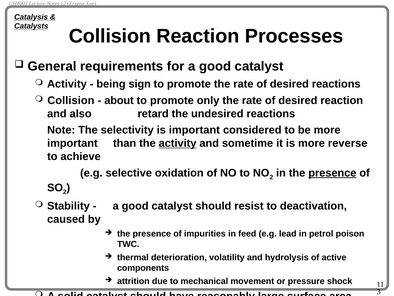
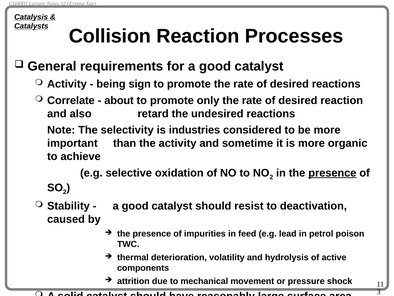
Collision: Collision -> Correlate (71, 100)
is important: important -> industries (194, 130)
activity underline: present -> none (178, 143)
reverse: reverse -> organic (348, 143)
